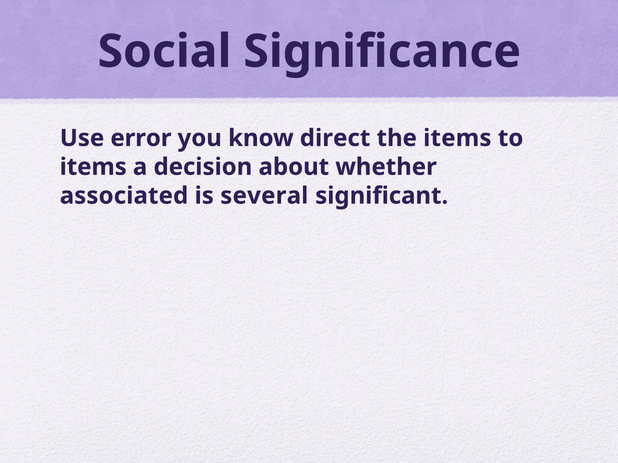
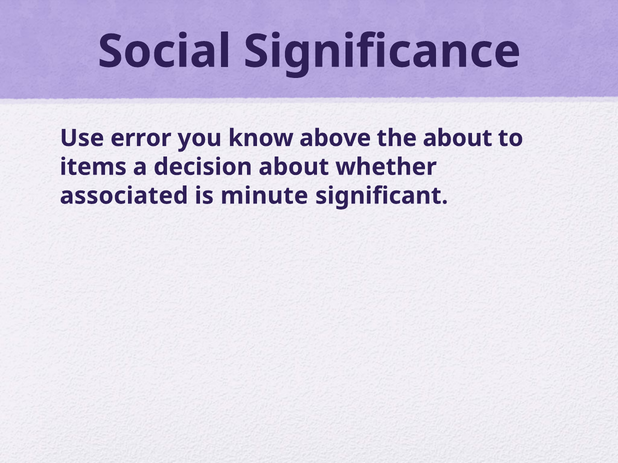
direct: direct -> above (335, 138)
the items: items -> about (458, 138)
several: several -> minute (264, 196)
